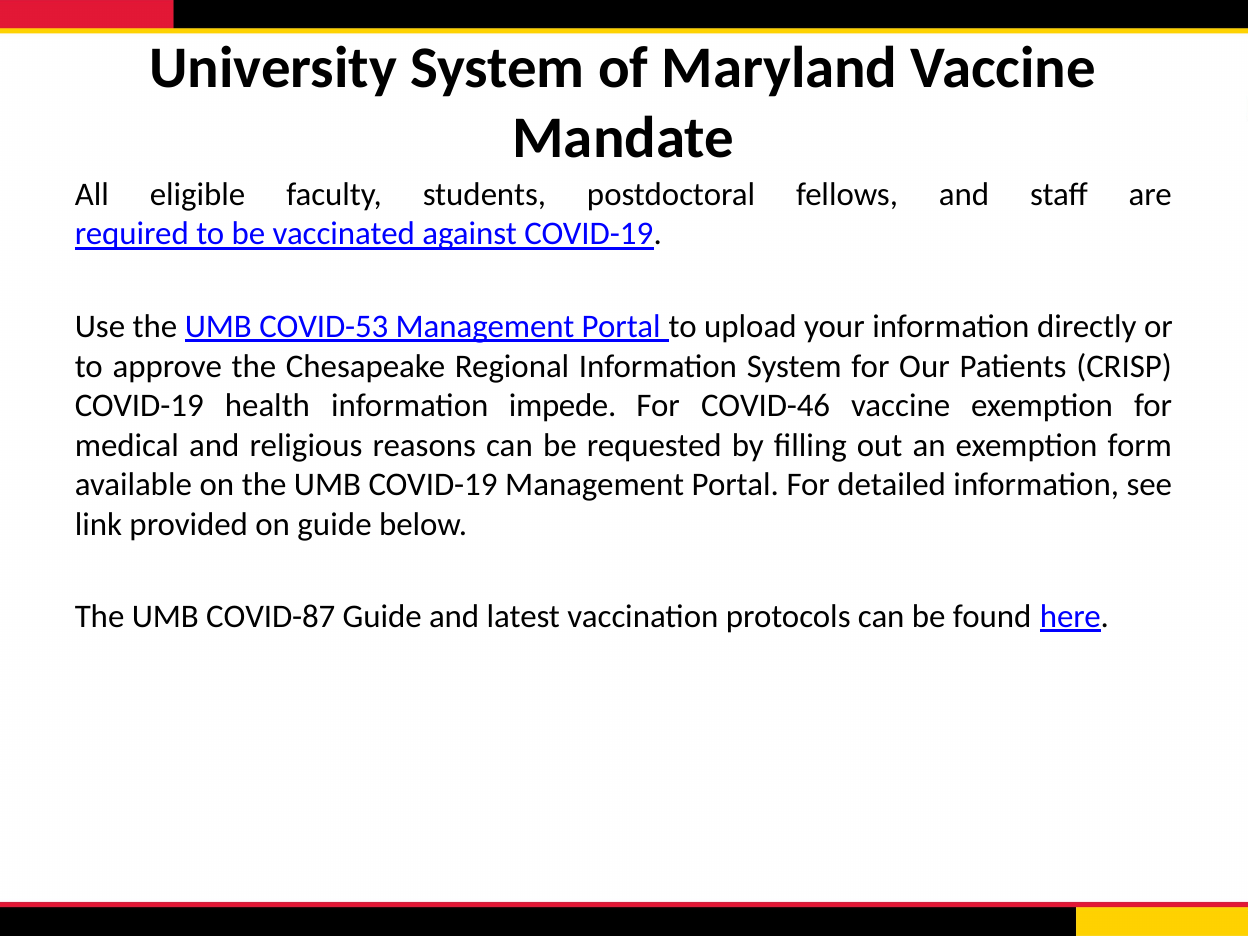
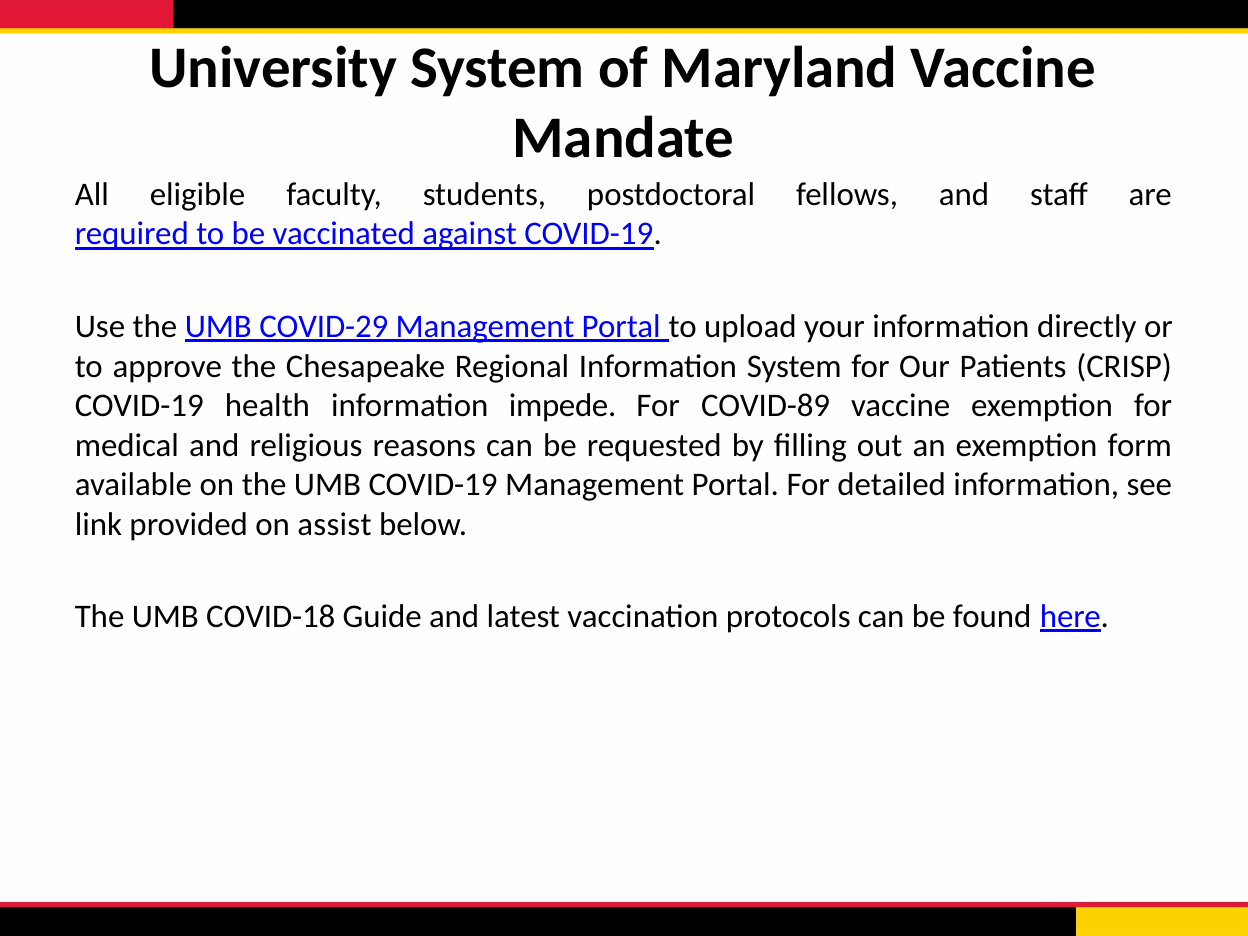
COVID-53: COVID-53 -> COVID-29 (324, 327)
COVID-46: COVID-46 -> COVID-89 (766, 406)
on guide: guide -> assist (334, 524)
COVID-87: COVID-87 -> COVID-18 (271, 617)
